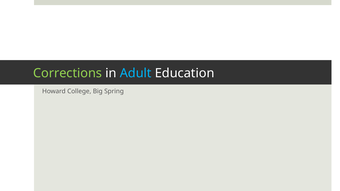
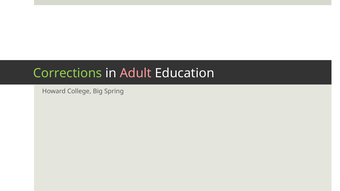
Adult colour: light blue -> pink (136, 73)
